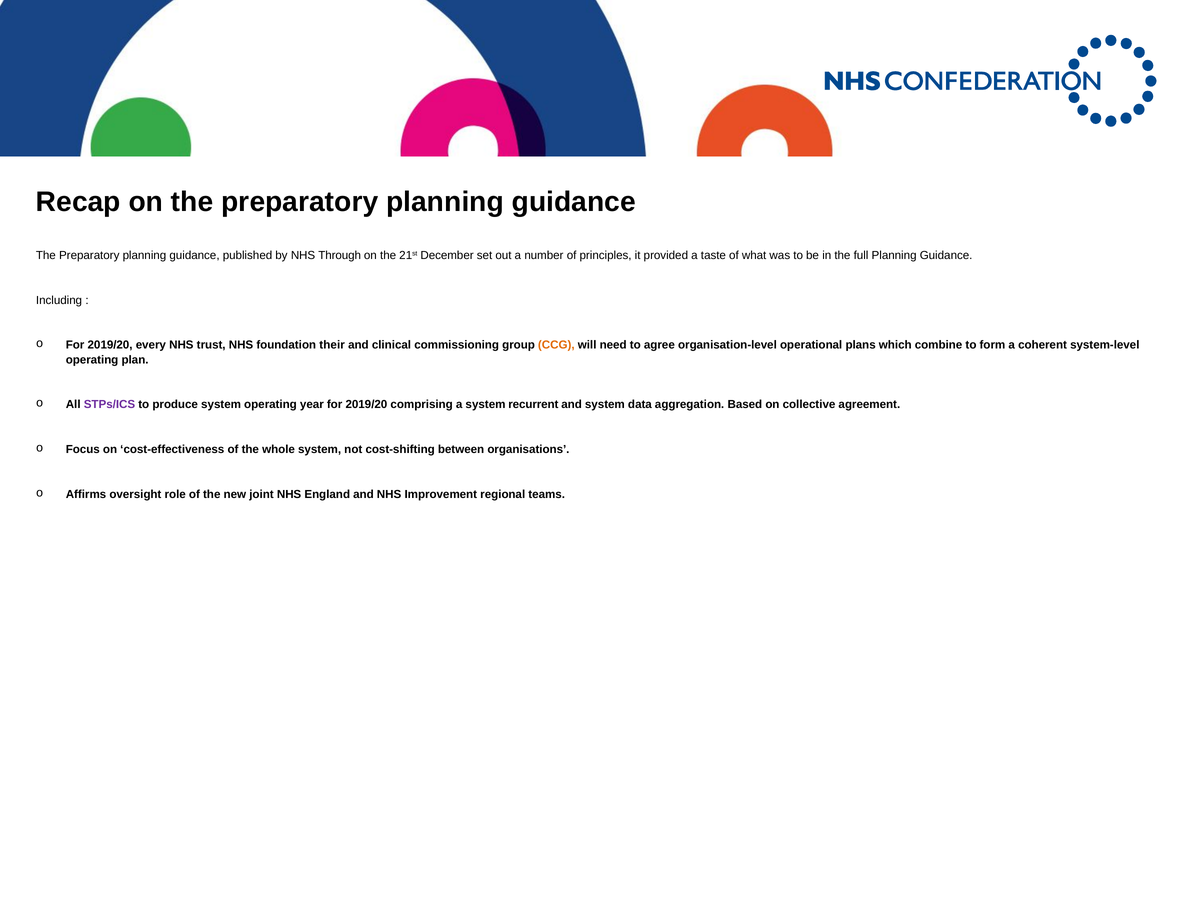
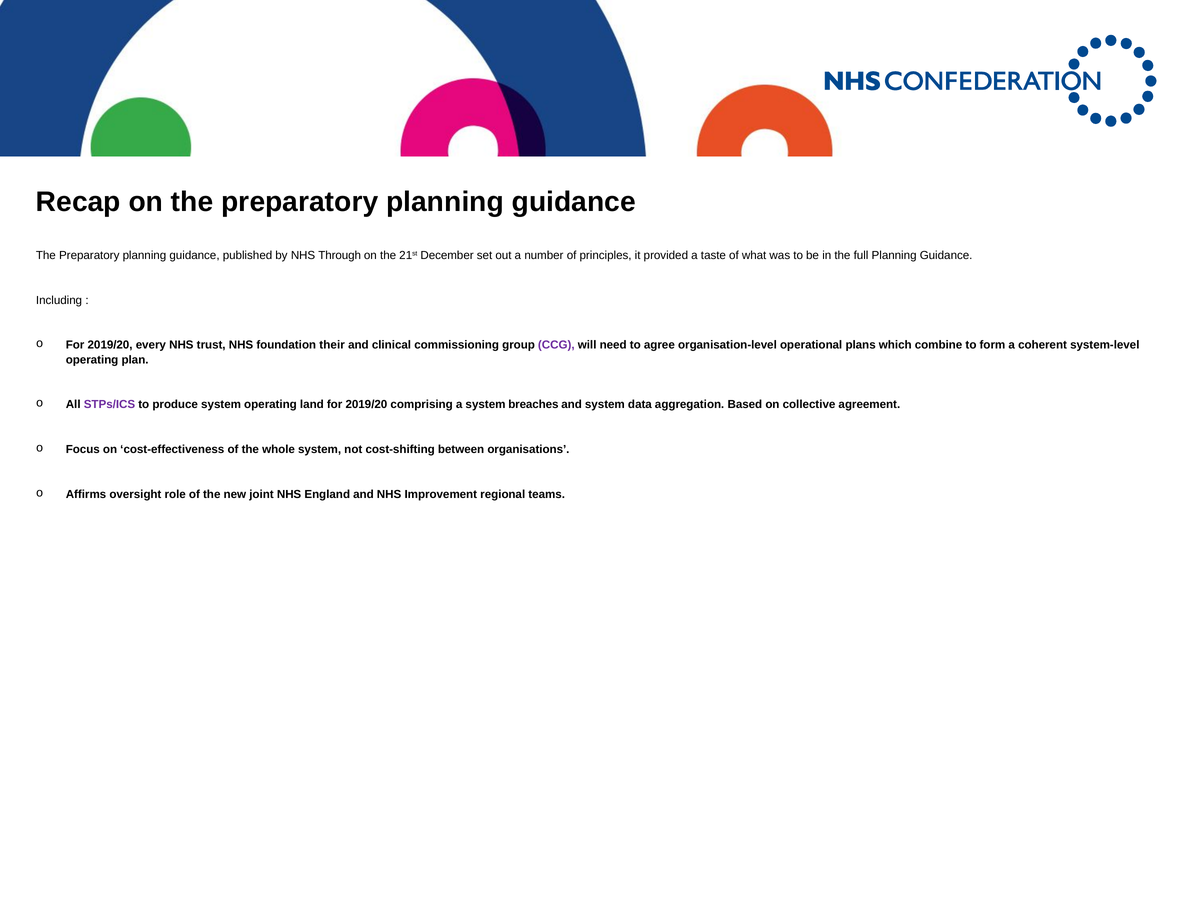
CCG colour: orange -> purple (556, 345)
year: year -> land (312, 404)
recurrent: recurrent -> breaches (533, 404)
